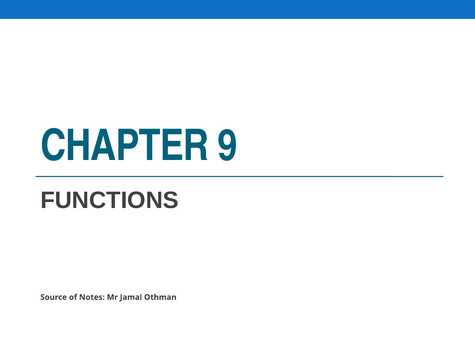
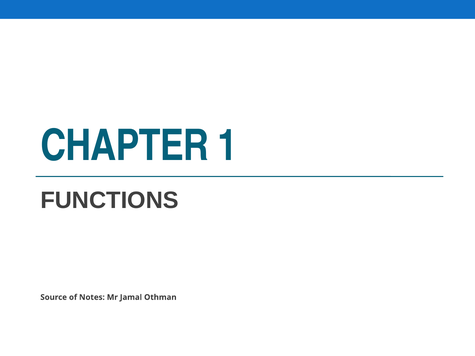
9: 9 -> 1 (228, 146)
